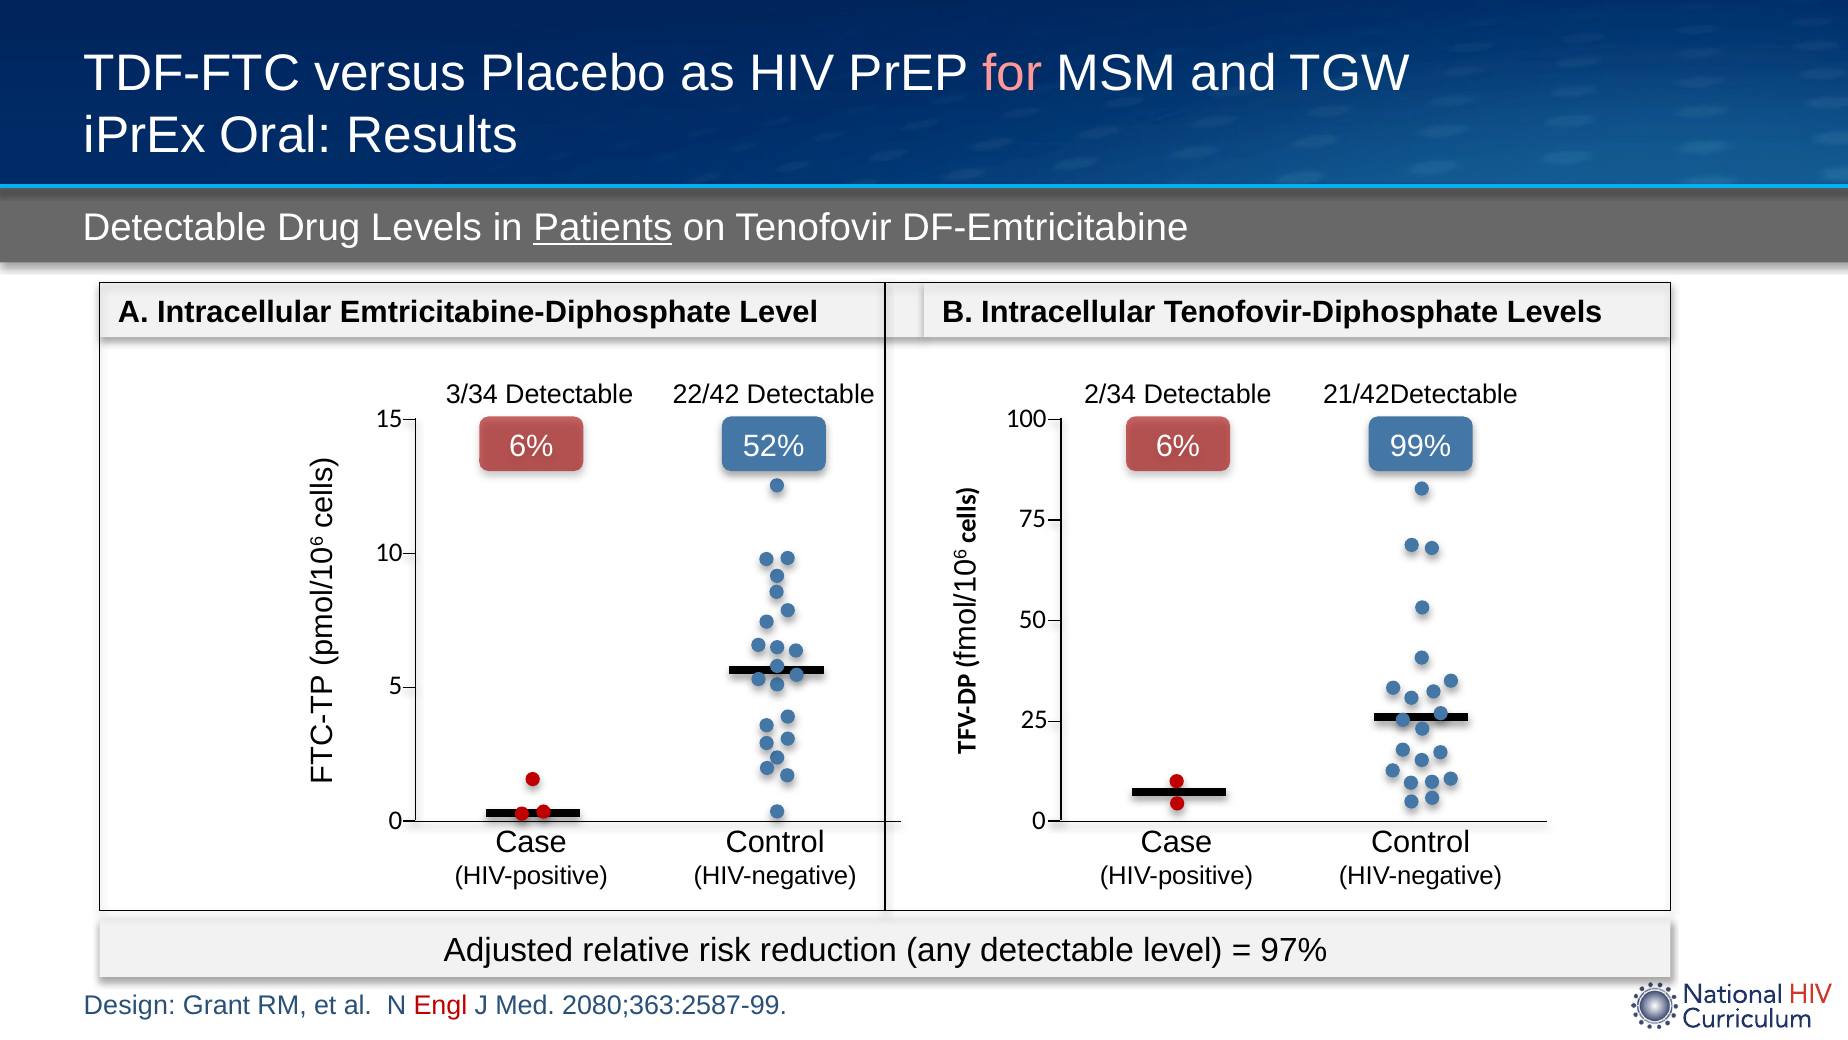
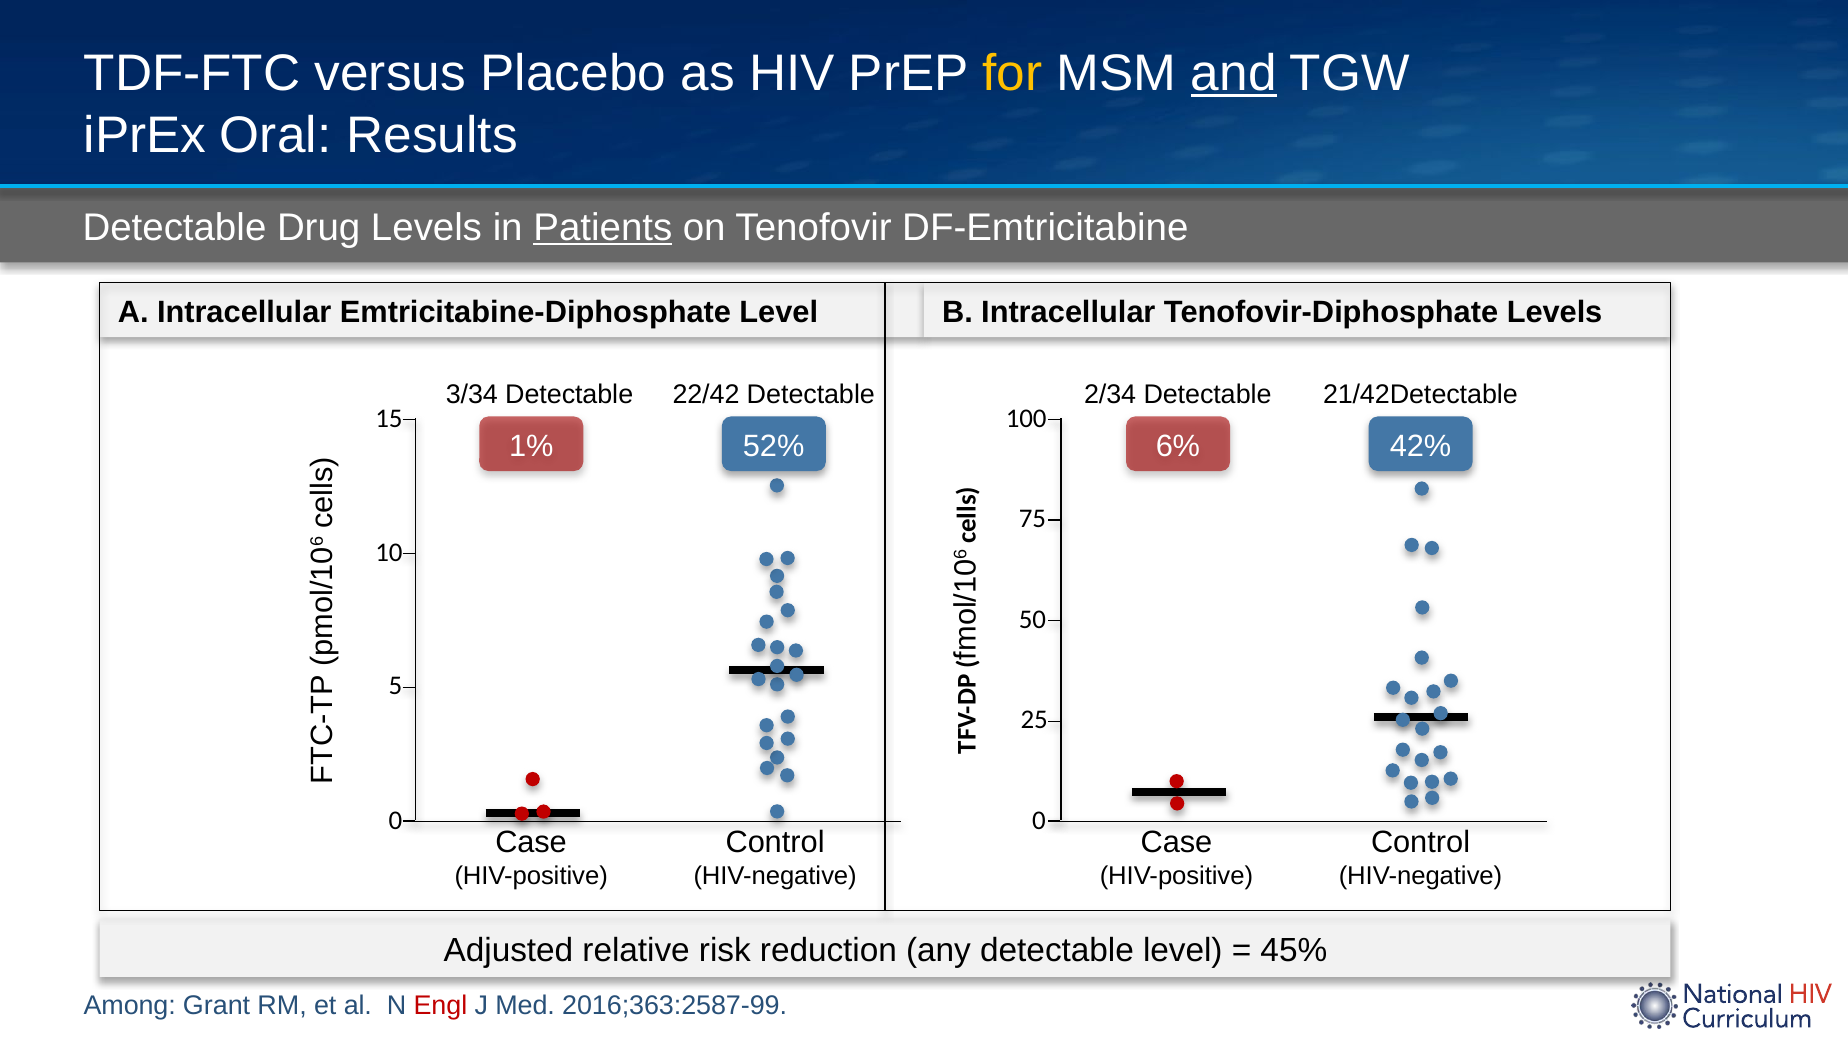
for colour: pink -> yellow (1012, 73)
and underline: none -> present (1234, 73)
6%: 6% -> 1% (531, 446)
99%: 99% -> 42% (1421, 446)
97%: 97% -> 45% (1294, 950)
Design: Design -> Among (130, 1006)
2080;363:2587-99: 2080;363:2587-99 -> 2016;363:2587-99 (675, 1006)
